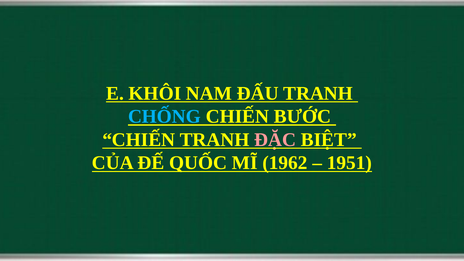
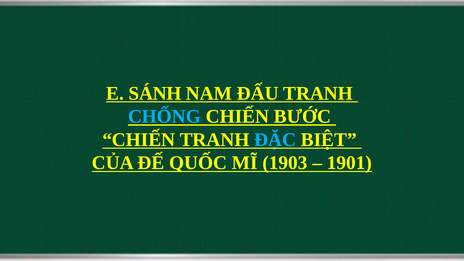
KHÔI: KHÔI -> SÁNH (155, 93)
ĐẶC colour: pink -> light blue (275, 140)
1962: 1962 -> 1903 (285, 163)
1951: 1951 -> 1901 (349, 163)
